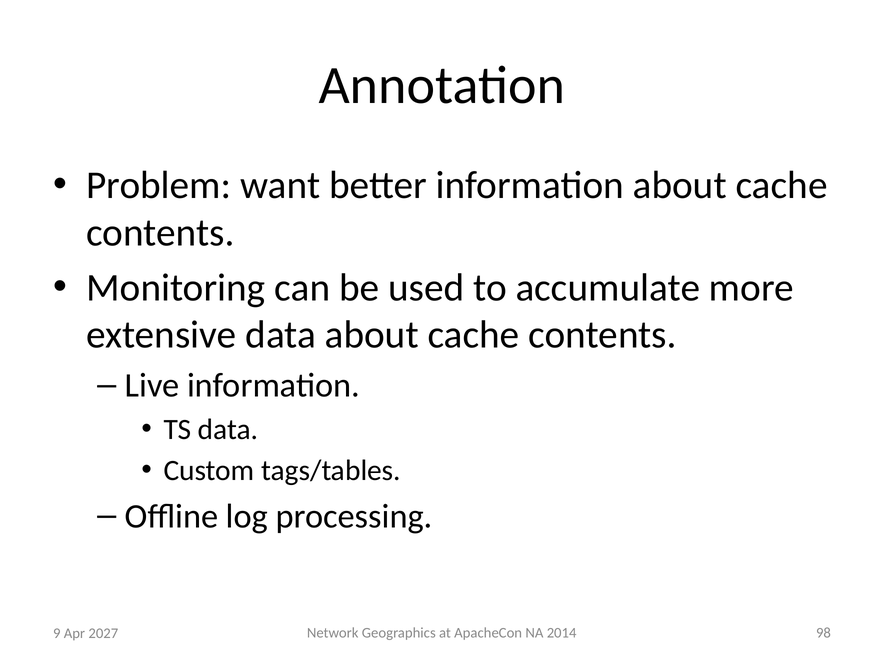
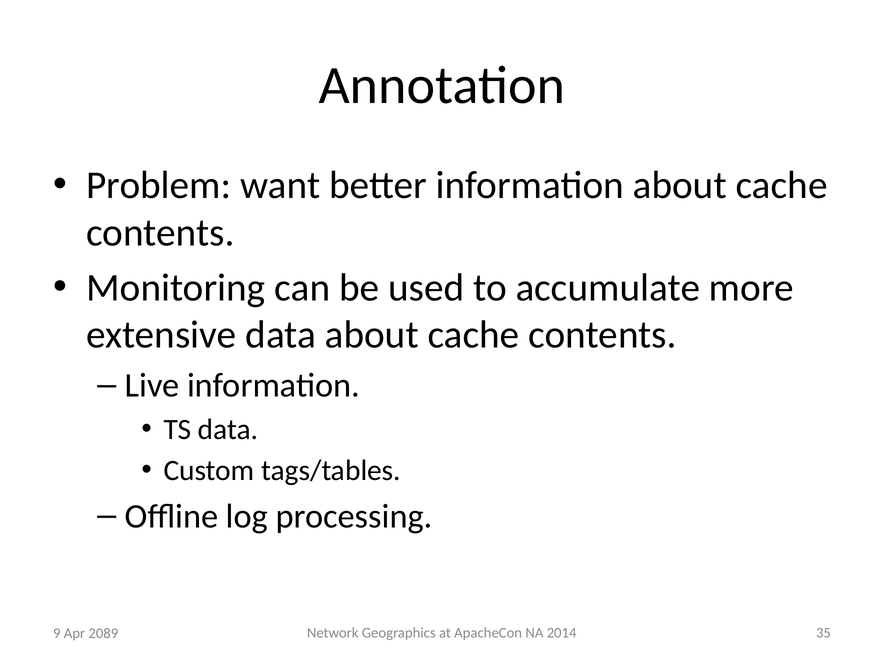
98: 98 -> 35 (823, 633)
2027: 2027 -> 2089 (103, 633)
